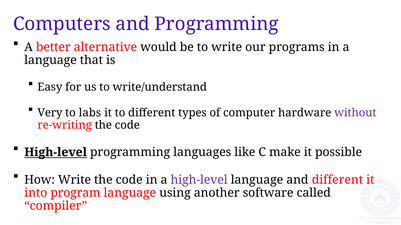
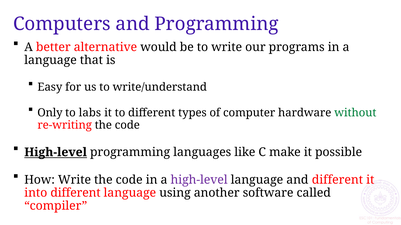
Very: Very -> Only (50, 113)
without colour: purple -> green (355, 113)
into program: program -> different (76, 193)
